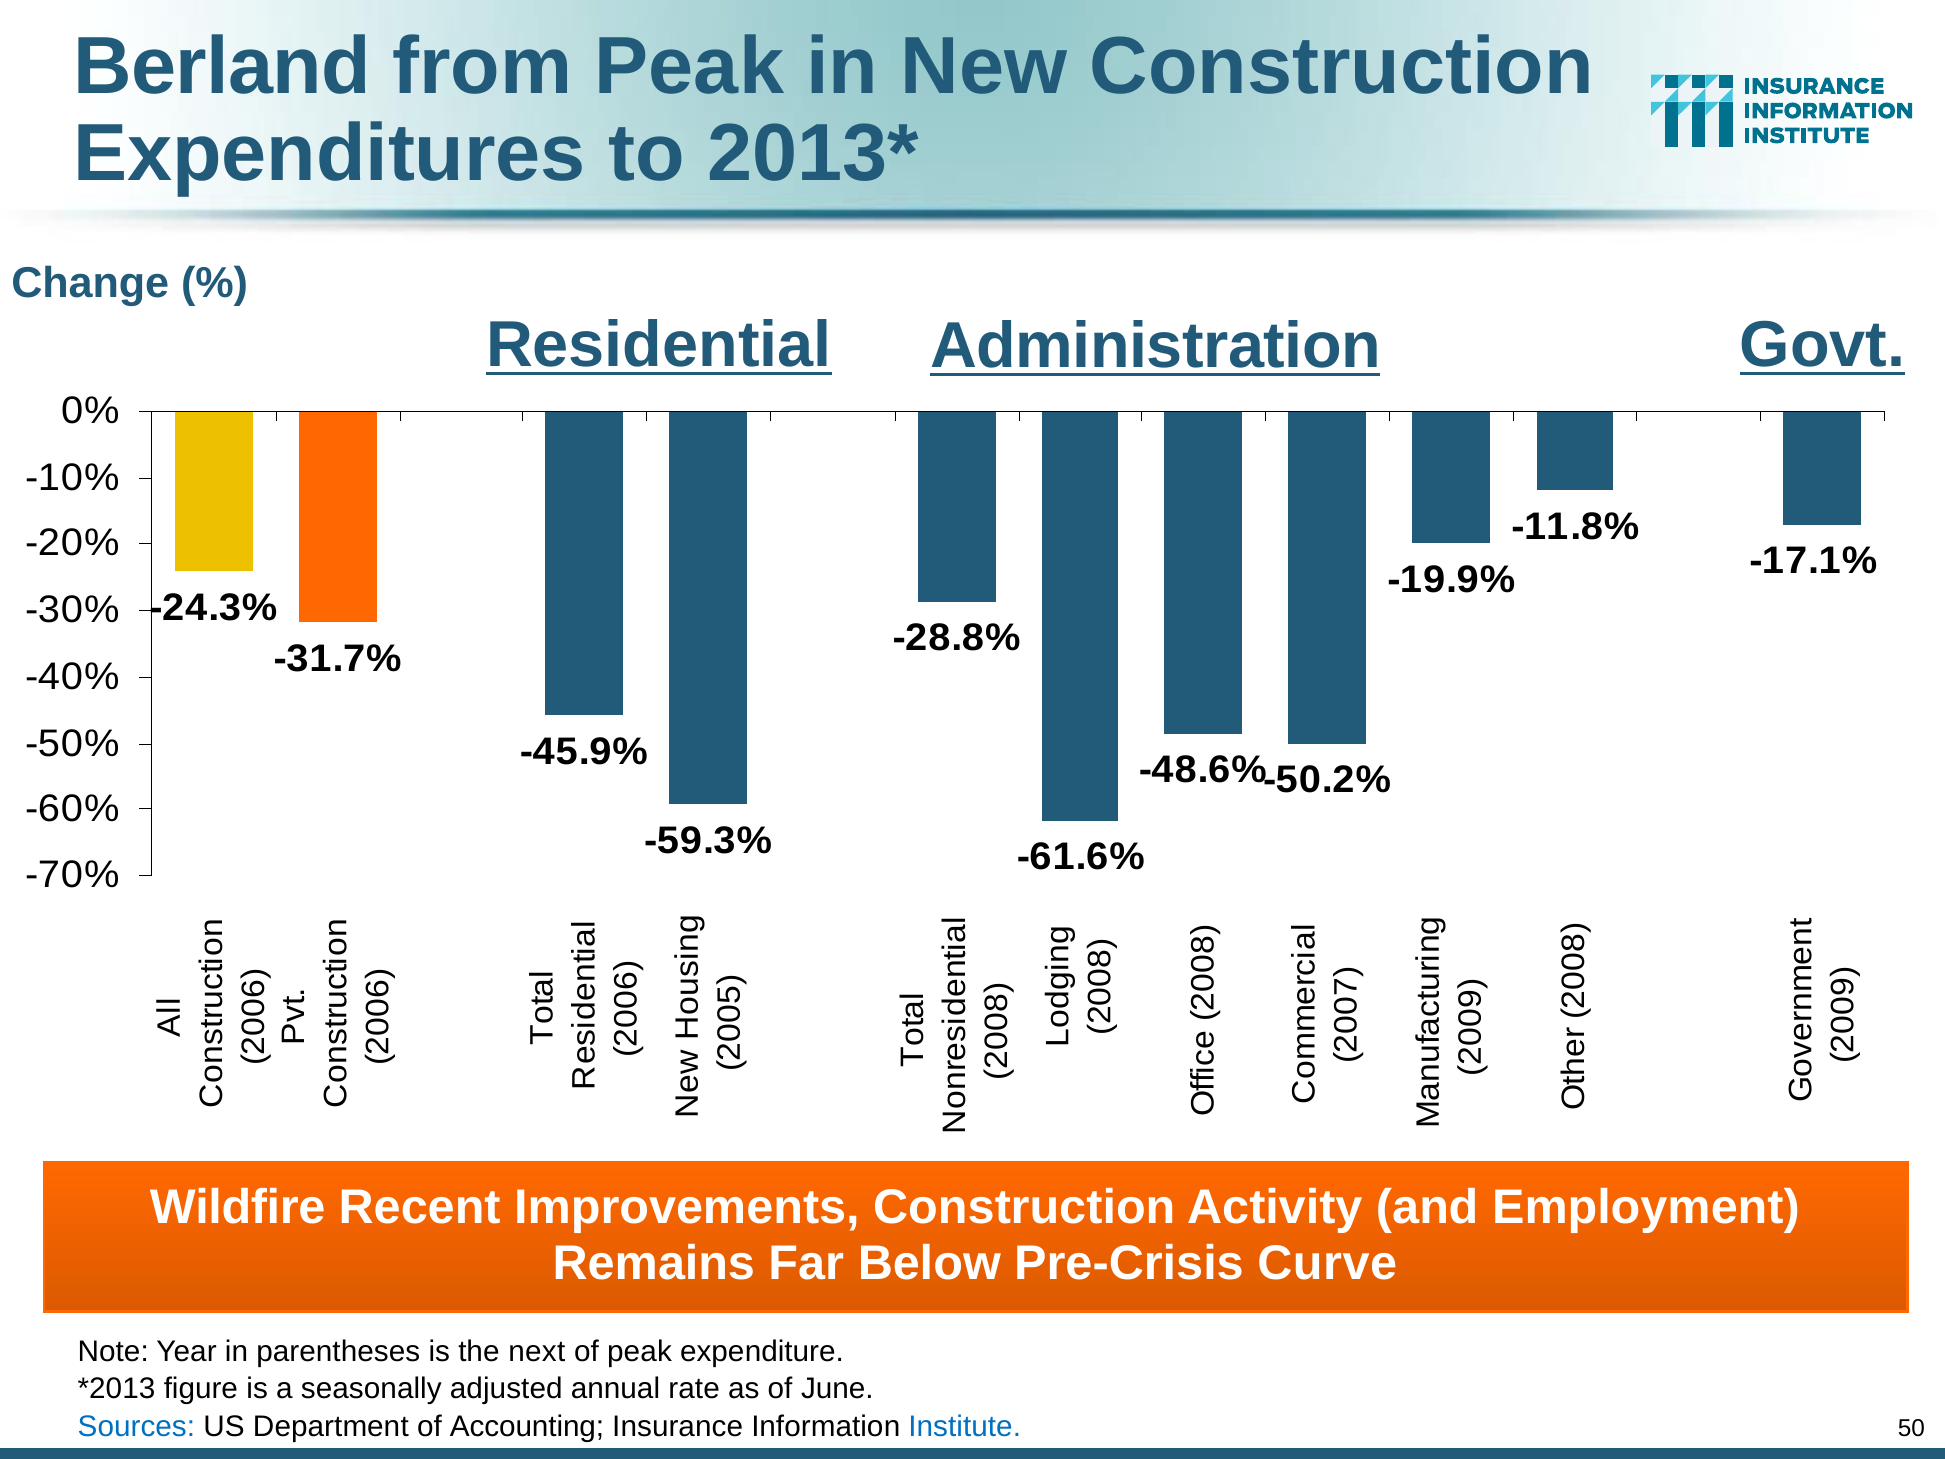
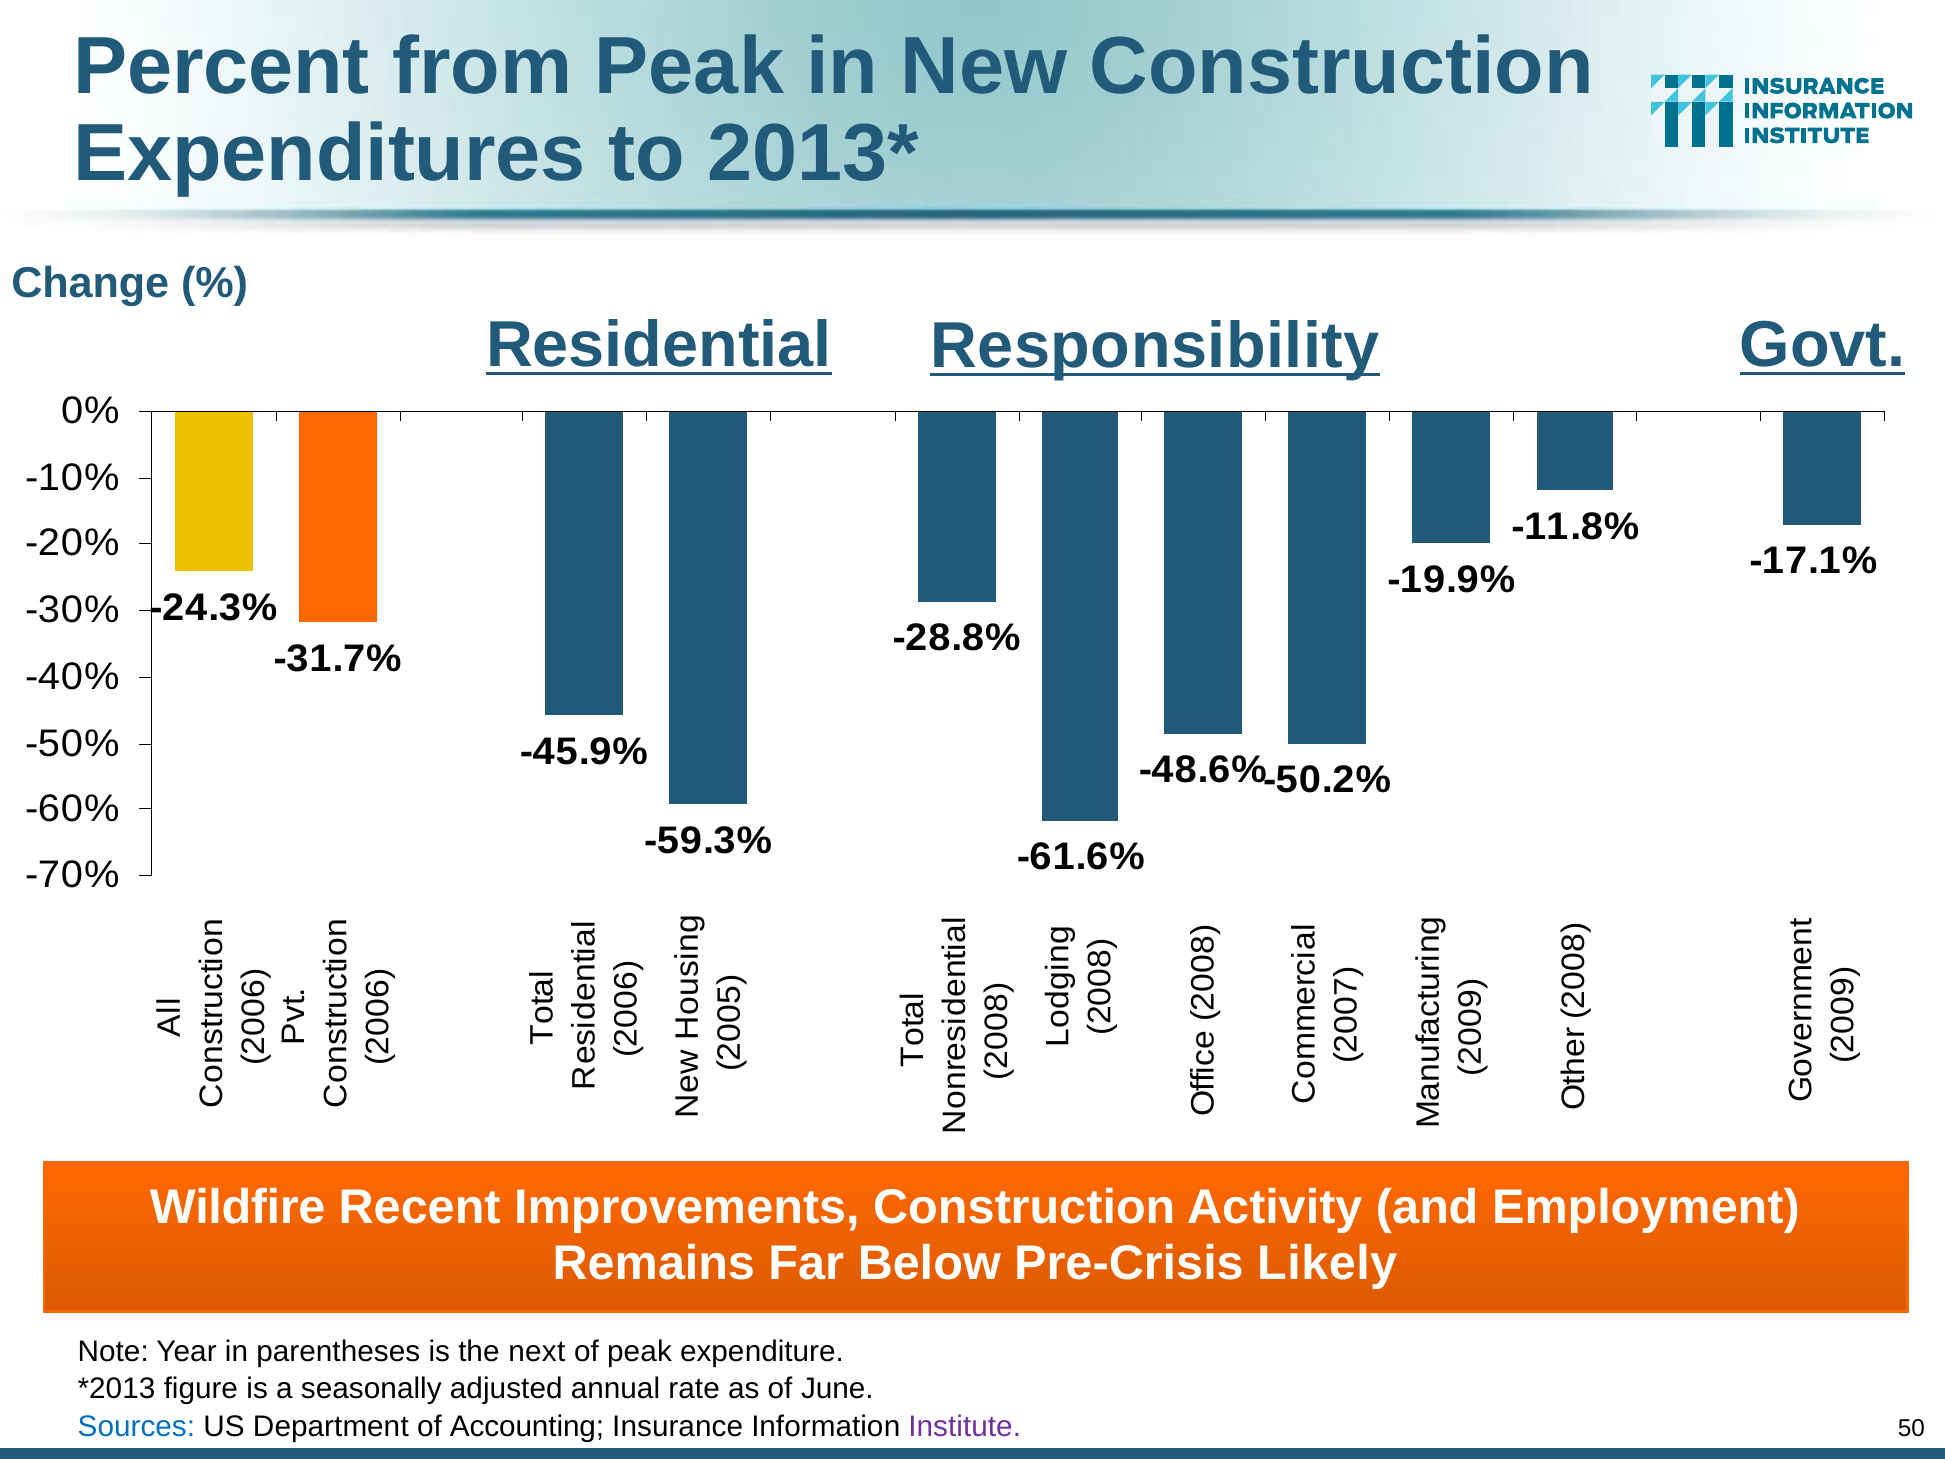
Berland: Berland -> Percent (222, 66)
Administration: Administration -> Responsibility (1155, 346)
Curve: Curve -> Likely (1327, 1263)
Institute colour: blue -> purple (965, 1427)
